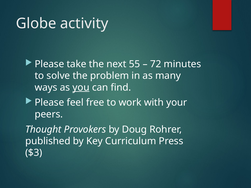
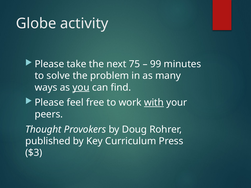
55: 55 -> 75 (135, 64)
72: 72 -> 99 (156, 64)
with underline: none -> present (154, 103)
